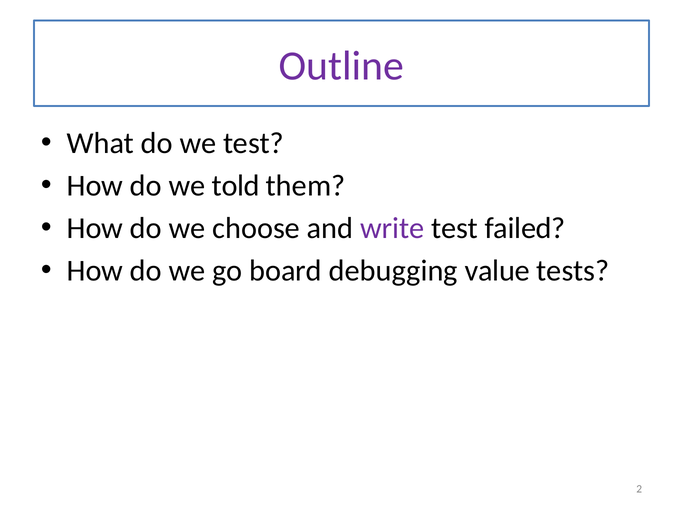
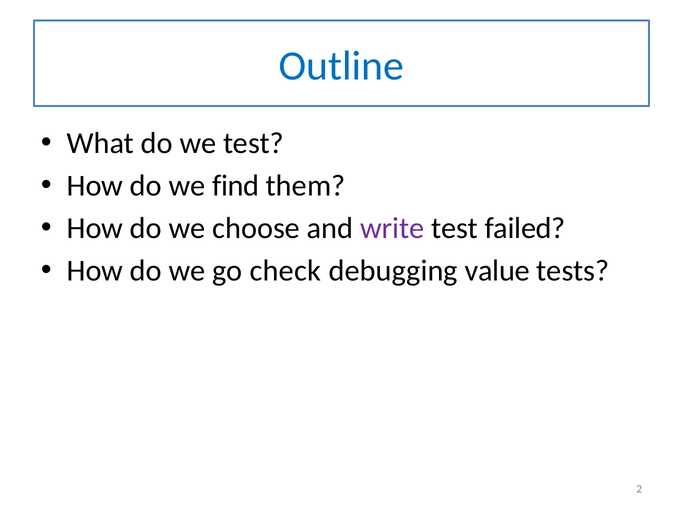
Outline colour: purple -> blue (341, 66)
told: told -> find (236, 186)
board: board -> check (285, 271)
